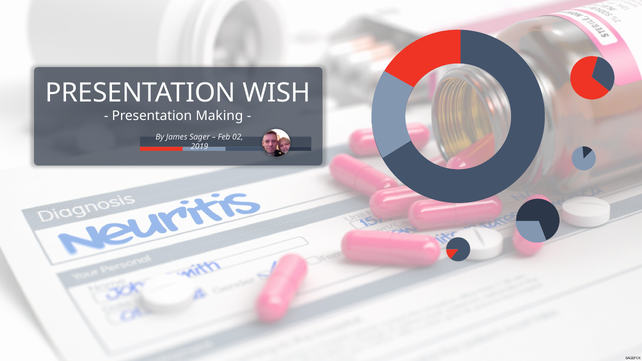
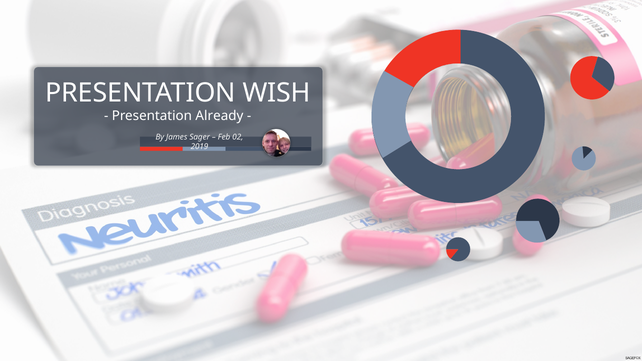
Making: Making -> Already (219, 116)
